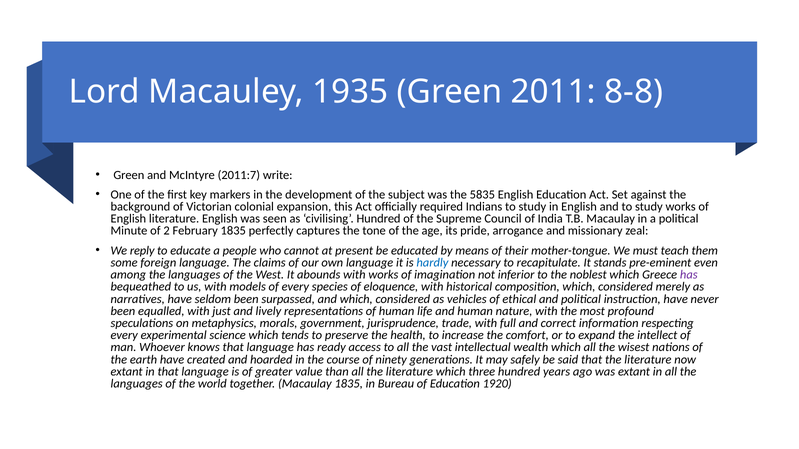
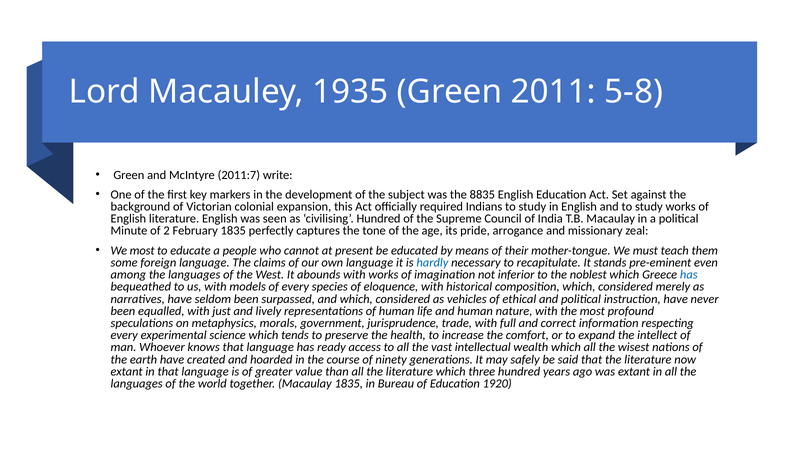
8-8: 8-8 -> 5-8 (634, 92)
5835: 5835 -> 8835 (482, 195)
We reply: reply -> most (142, 251)
has colour: purple -> blue (689, 275)
